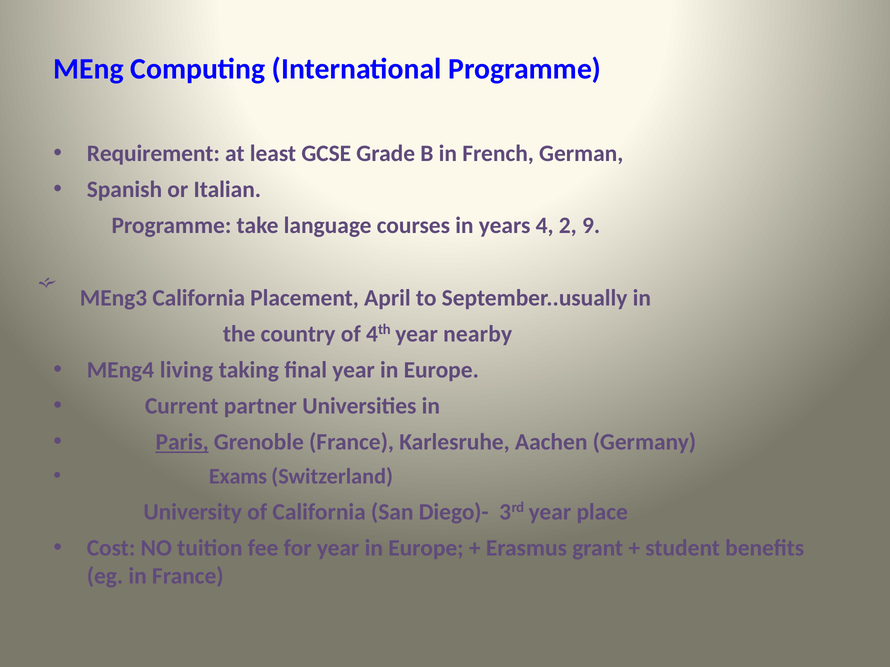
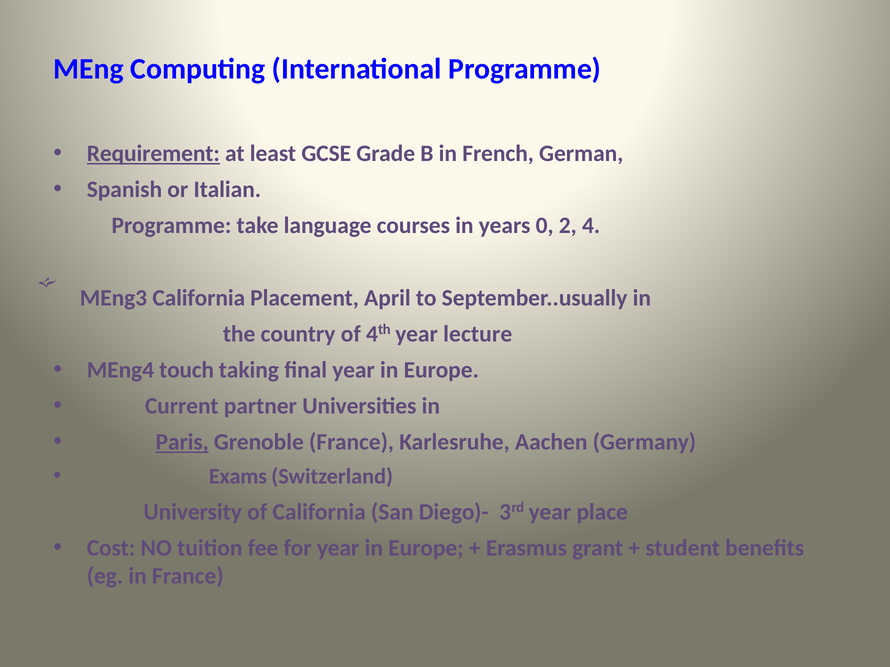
Requirement underline: none -> present (153, 154)
4: 4 -> 0 (545, 226)
9: 9 -> 4 (591, 226)
nearby: nearby -> lecture (478, 334)
living: living -> touch (187, 370)
